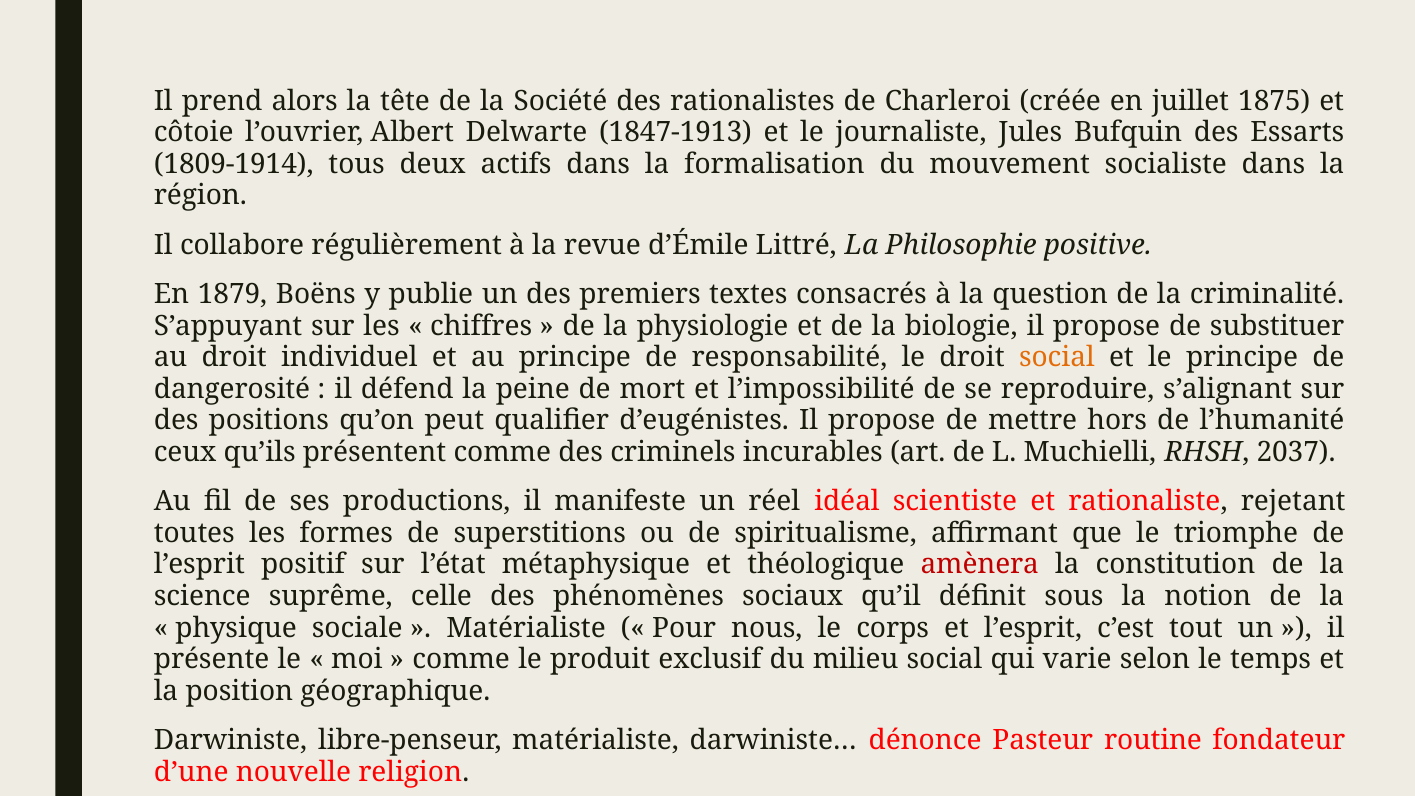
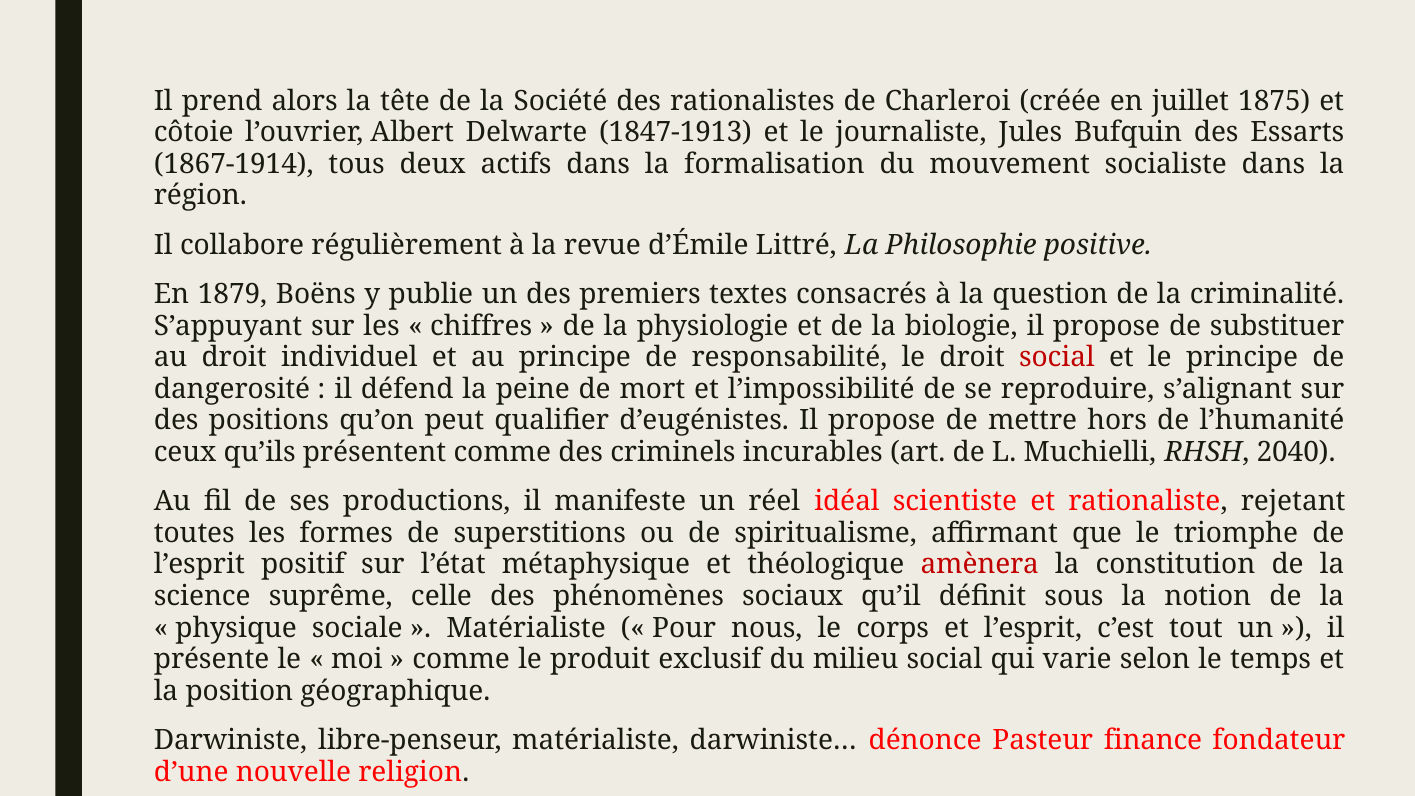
1809-1914: 1809-1914 -> 1867-1914 (234, 164)
social colour: orange -> red (1057, 357)
2037: 2037 -> 2040 (1296, 452)
routine: routine -> finance (1153, 740)
